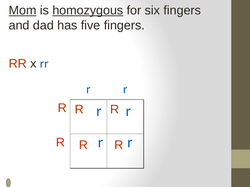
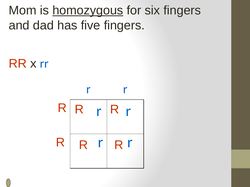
Mom underline: present -> none (23, 11)
